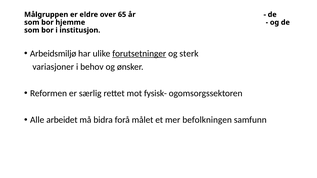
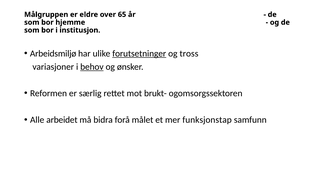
sterk: sterk -> tross (189, 54)
behov underline: none -> present (92, 67)
fysisk-: fysisk- -> brukt- (155, 93)
befolkningen: befolkningen -> funksjonstap (207, 120)
